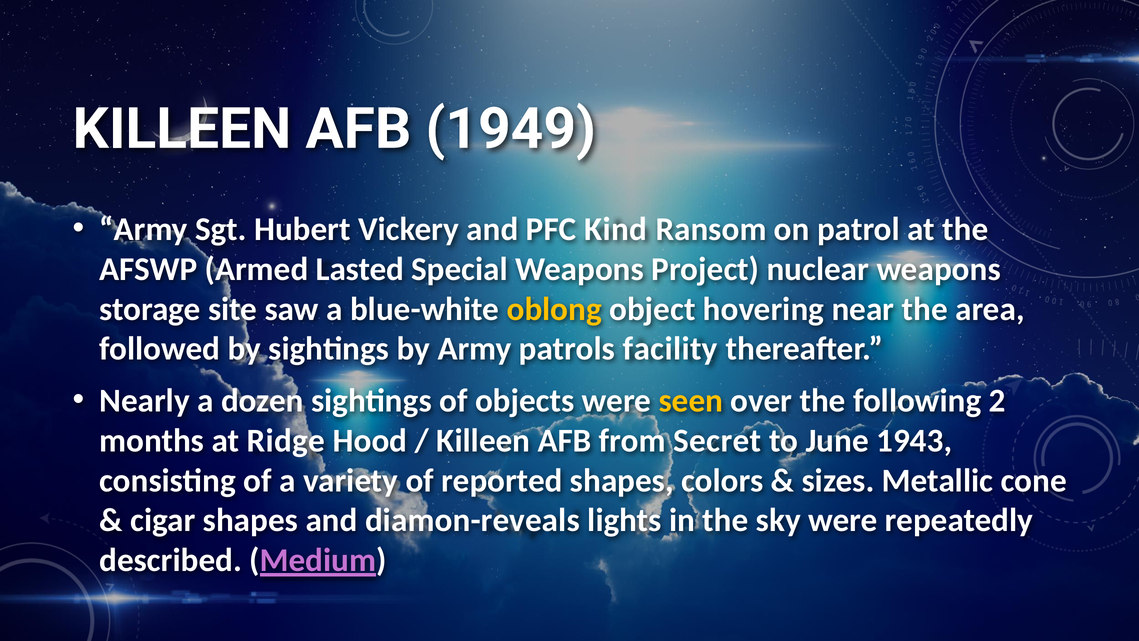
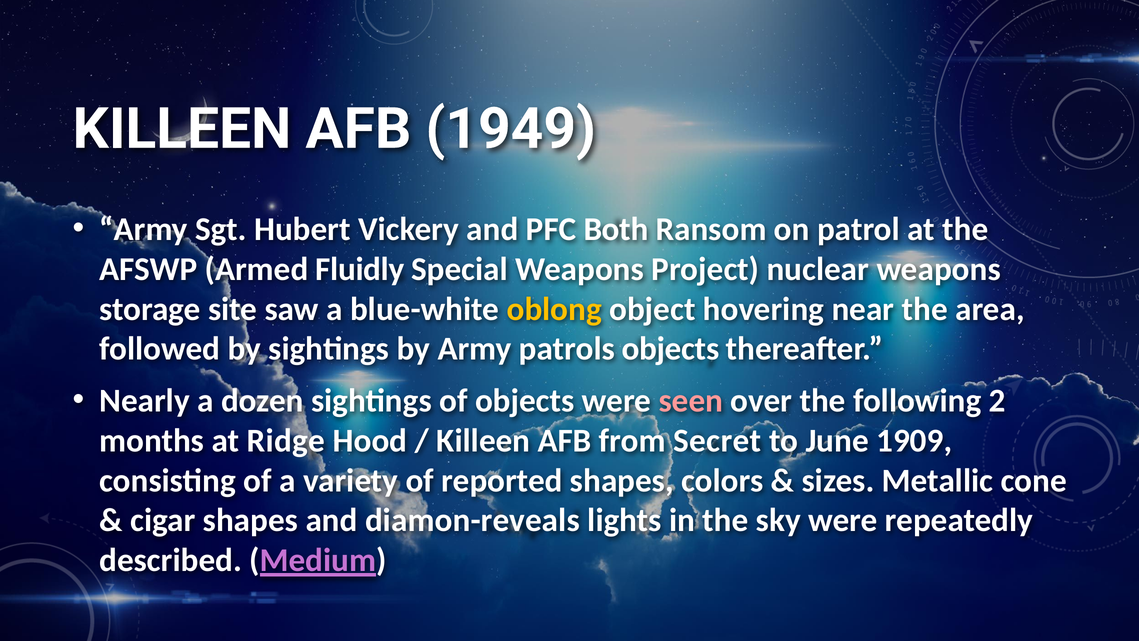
Kind: Kind -> Both (616, 229)
Lasted: Lasted -> Fluidly (360, 269)
patrols facility: facility -> objects (671, 349)
seen colour: yellow -> pink (691, 401)
1943: 1943 -> 1909 (914, 440)
